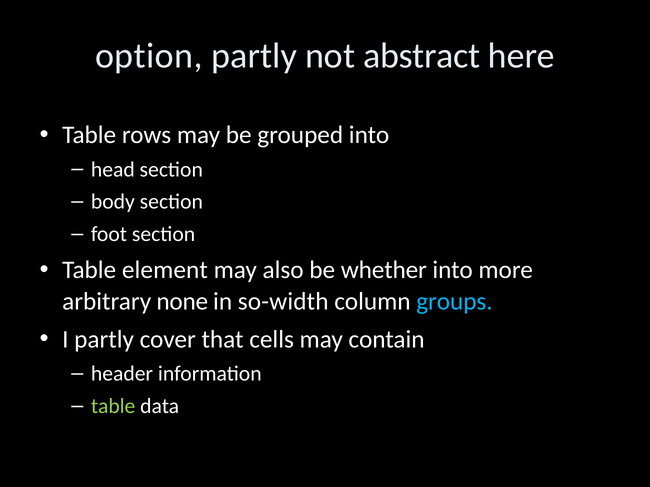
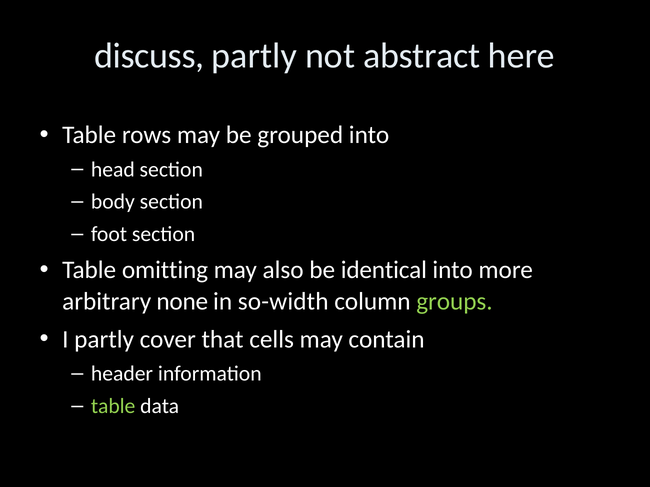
option: option -> discuss (149, 56)
element: element -> omitting (165, 270)
whether: whether -> identical (384, 270)
groups colour: light blue -> light green (454, 302)
